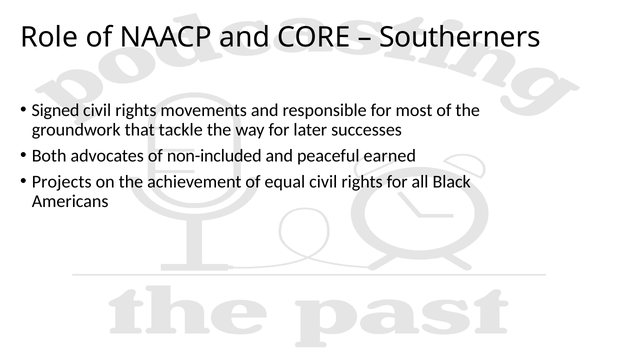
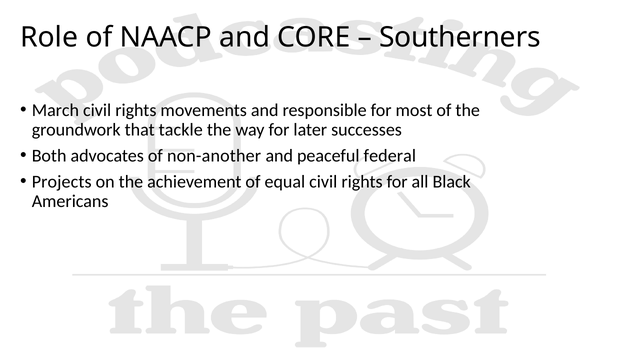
Signed: Signed -> March (55, 110)
non-included: non-included -> non-another (214, 155)
earned: earned -> federal (390, 155)
